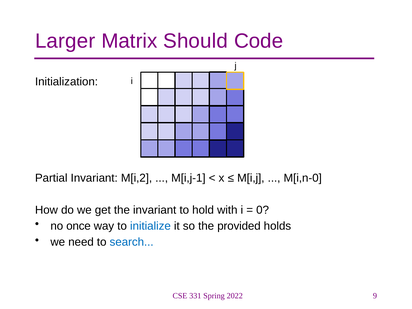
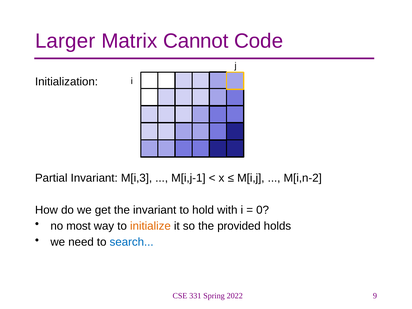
Should: Should -> Cannot (196, 41)
M[i,2: M[i,2 -> M[i,3 (137, 178)
M[i,n-0: M[i,n-0 -> M[i,n-2 (303, 178)
once: once -> most (79, 226)
initialize colour: blue -> orange (150, 226)
